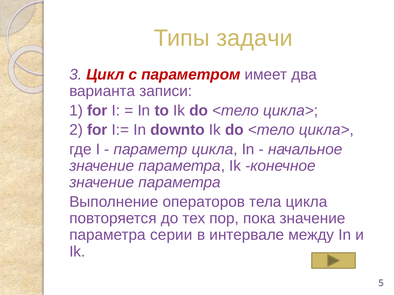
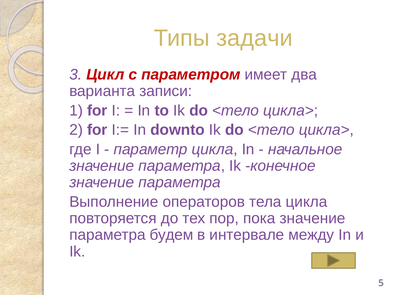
серии: серии -> будем (171, 235)
